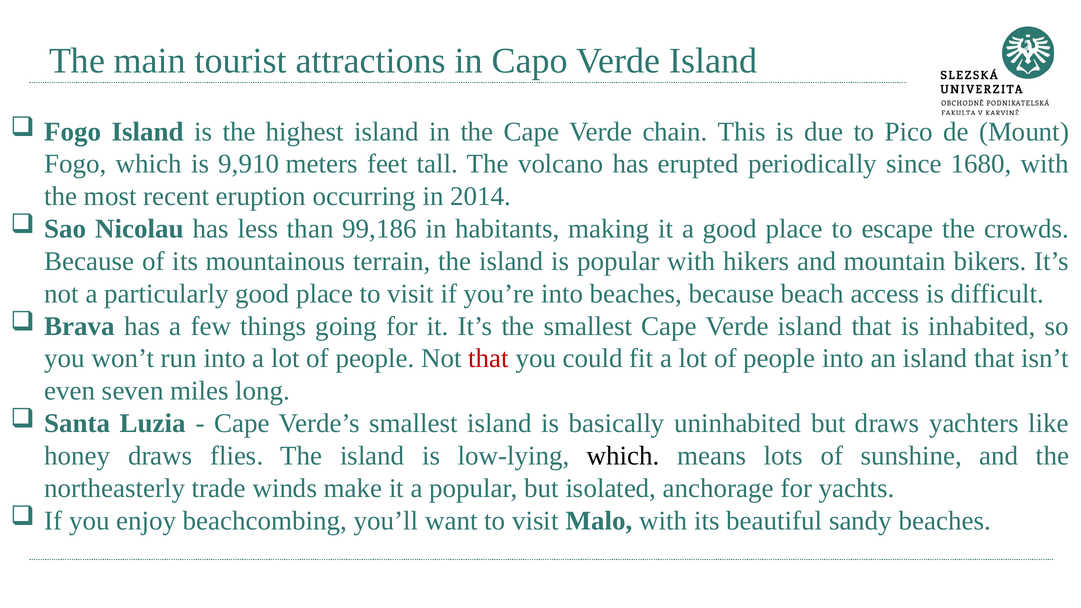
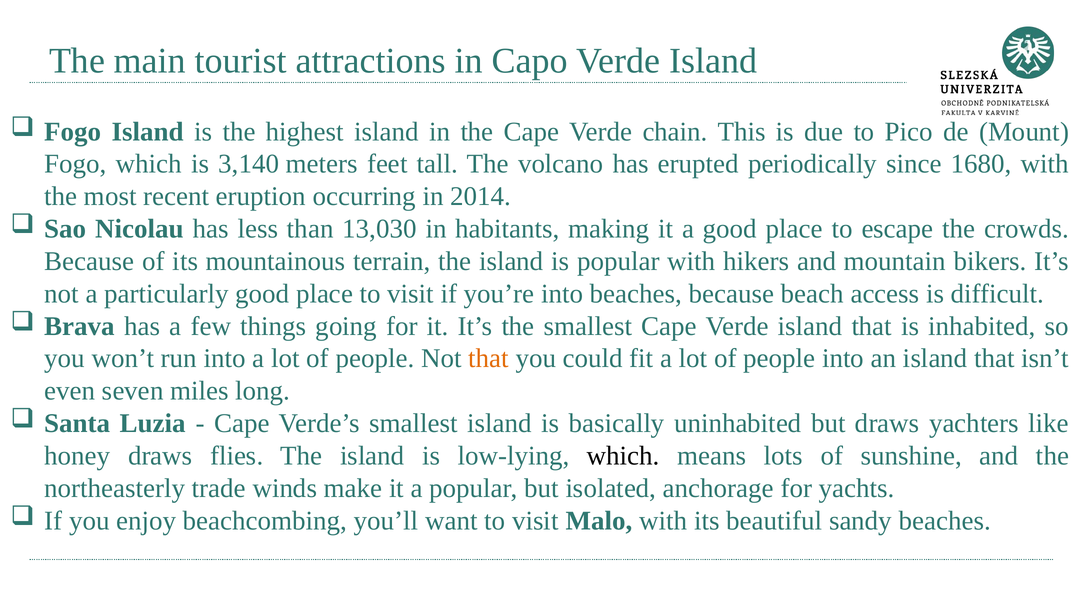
9,910: 9,910 -> 3,140 (249, 164)
99,186: 99,186 -> 13,030 (380, 229)
that colour: red -> orange (489, 359)
